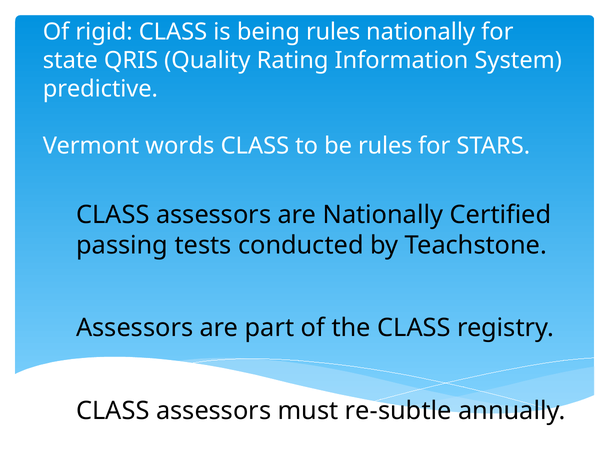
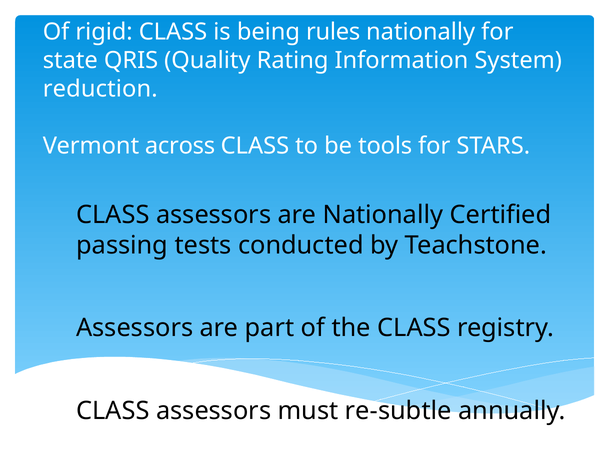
predictive: predictive -> reduction (100, 89)
words: words -> across (180, 146)
be rules: rules -> tools (385, 146)
